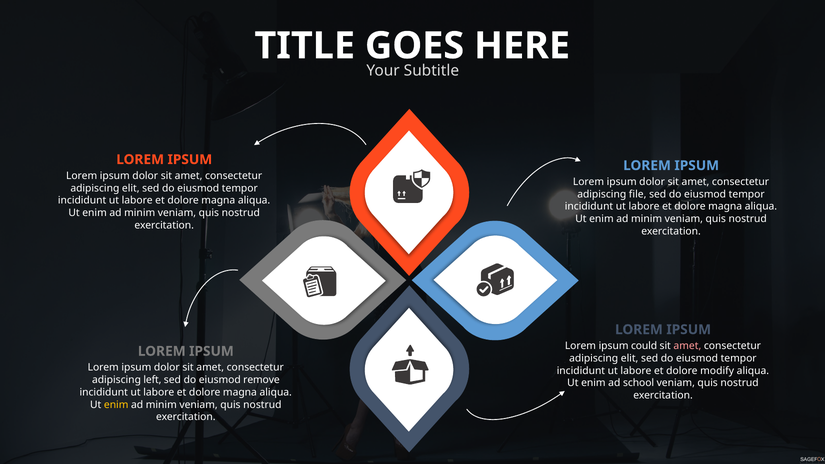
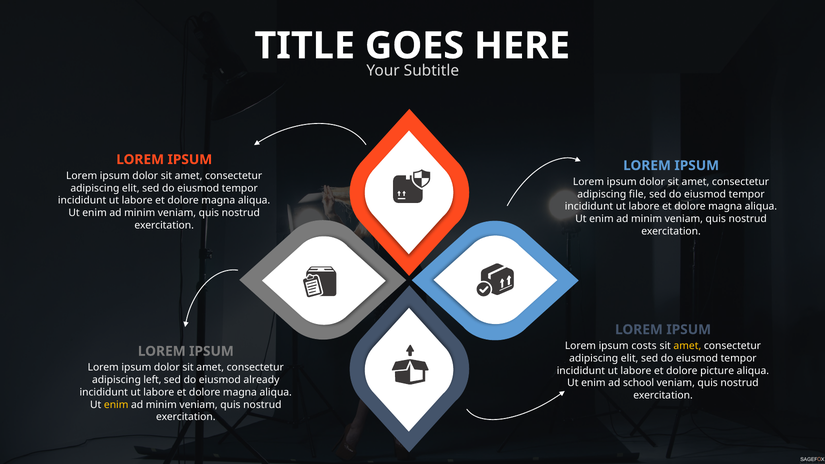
could: could -> costs (644, 346)
amet colour: pink -> yellow (687, 346)
modify: modify -> picture (717, 371)
remove: remove -> already (261, 380)
